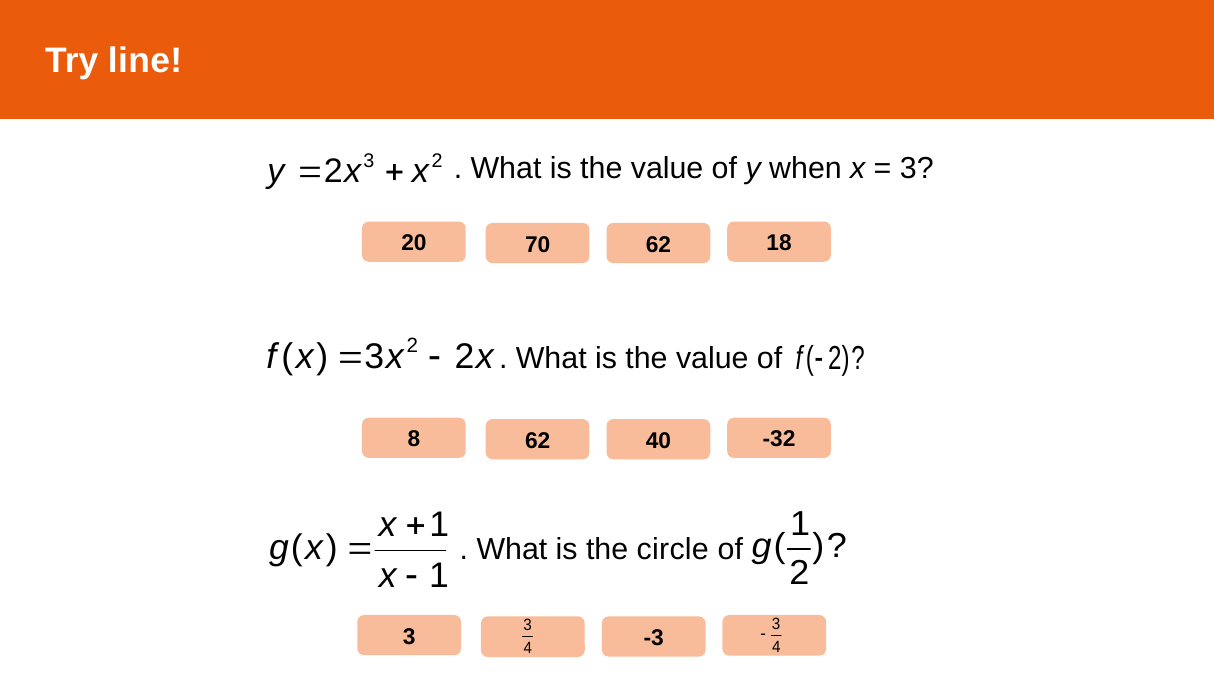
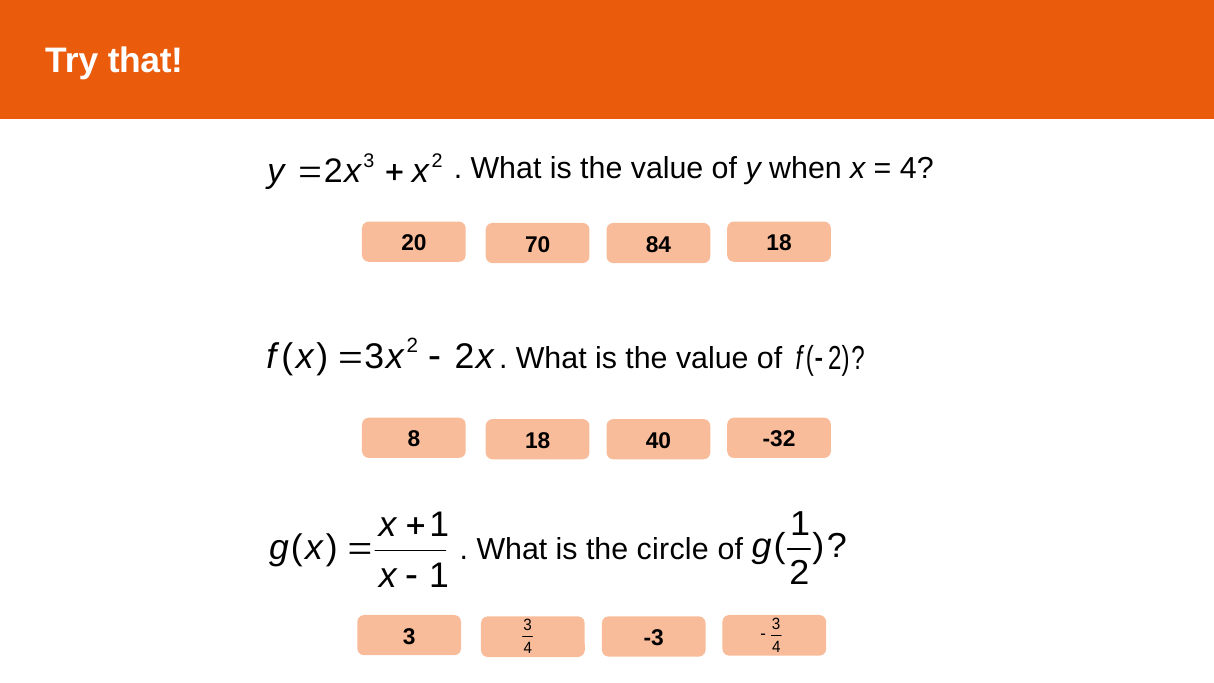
line: line -> that (145, 61)
3: 3 -> 4 (917, 168)
70 62: 62 -> 84 (658, 245)
8 62: 62 -> 18 (538, 441)
